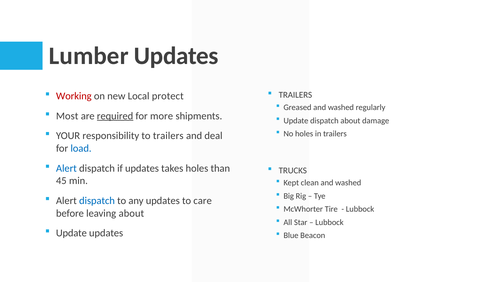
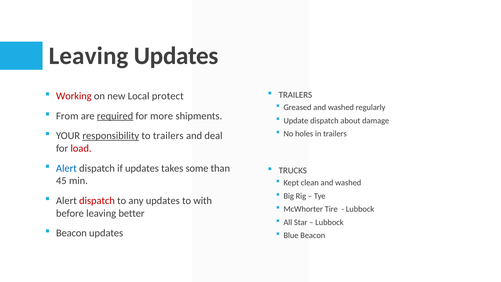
Lumber: Lumber -> Leaving (89, 56)
Most: Most -> From (67, 116)
responsibility underline: none -> present (111, 136)
load colour: blue -> red (81, 148)
takes holes: holes -> some (197, 168)
dispatch colour: blue -> red (97, 201)
care: care -> with (203, 201)
leaving about: about -> better (132, 213)
Update: Update -> Beacon (71, 233)
